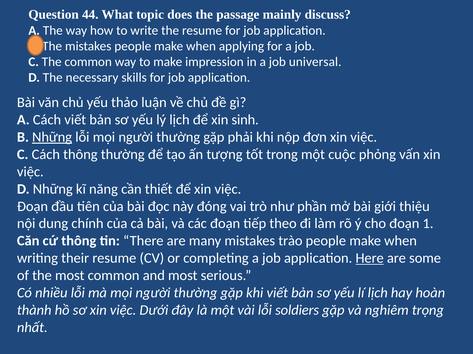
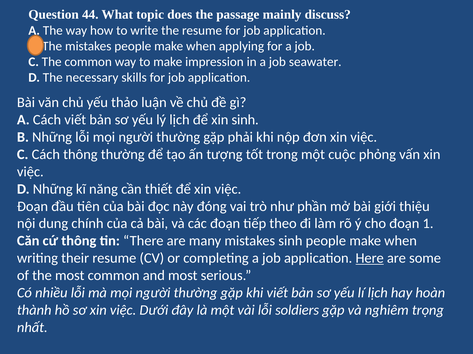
universal: universal -> seawater (315, 62)
Những underline: present -> none (52, 137)
mistakes trào: trào -> sinh (290, 241)
